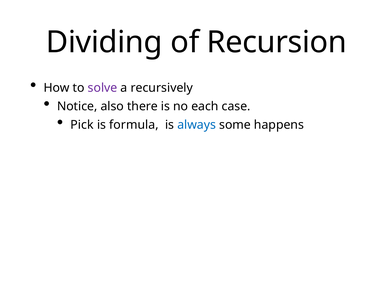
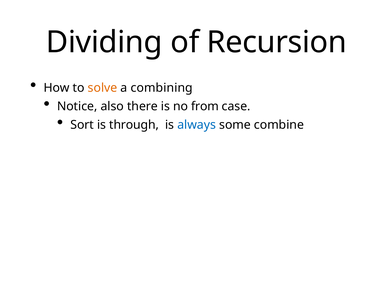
solve colour: purple -> orange (103, 88)
recursively: recursively -> combining (162, 88)
each: each -> from (205, 106)
Pick: Pick -> Sort (82, 125)
formula: formula -> through (134, 125)
happens: happens -> combine (279, 125)
